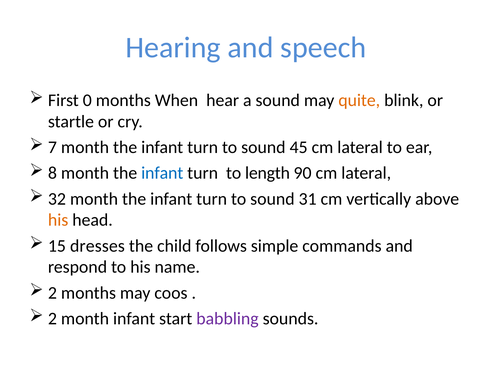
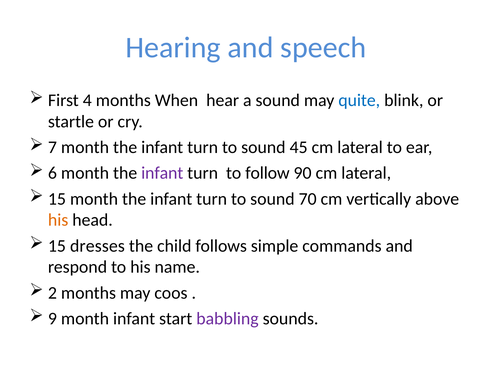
0: 0 -> 4 (87, 100)
quite colour: orange -> blue (359, 100)
8: 8 -> 6 (52, 173)
infant colour: blue -> purple (162, 173)
length: length -> follow (267, 173)
32: 32 -> 15 (57, 199)
31: 31 -> 70 (308, 199)
2: 2 -> 9 (52, 318)
